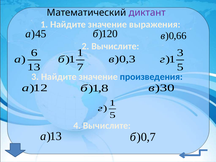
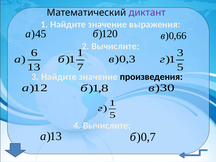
произведения colour: blue -> black (151, 77)
